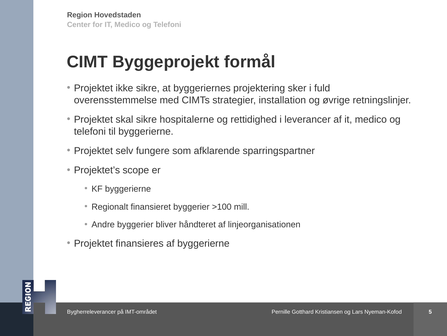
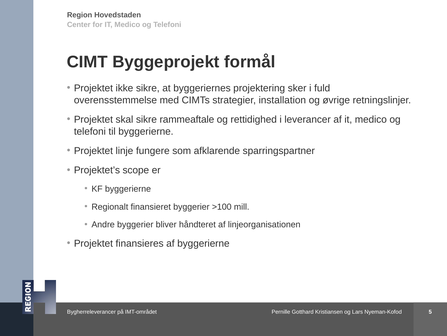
hospitalerne: hospitalerne -> rammeaftale (187, 119)
selv: selv -> linje (124, 151)
